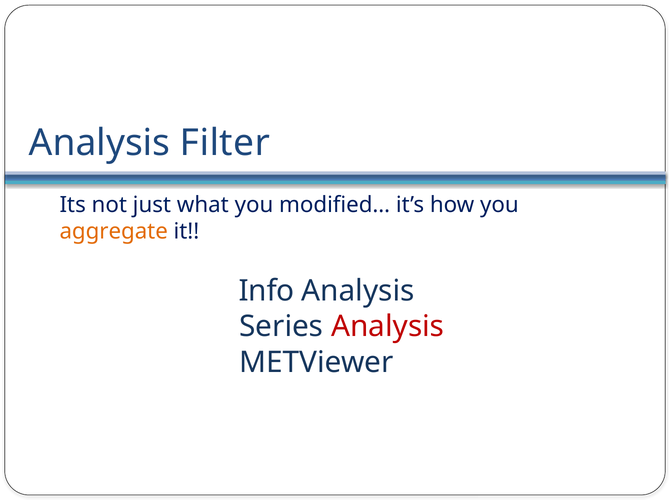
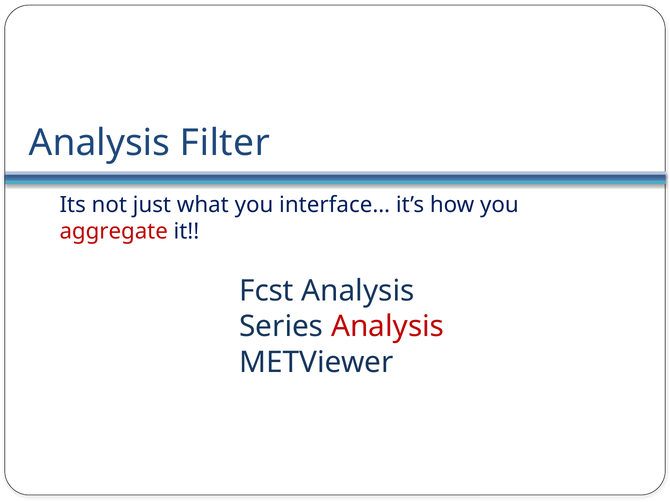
modified…: modified… -> interface… (335, 205)
aggregate colour: orange -> red (114, 232)
Info: Info -> Fcst (266, 291)
